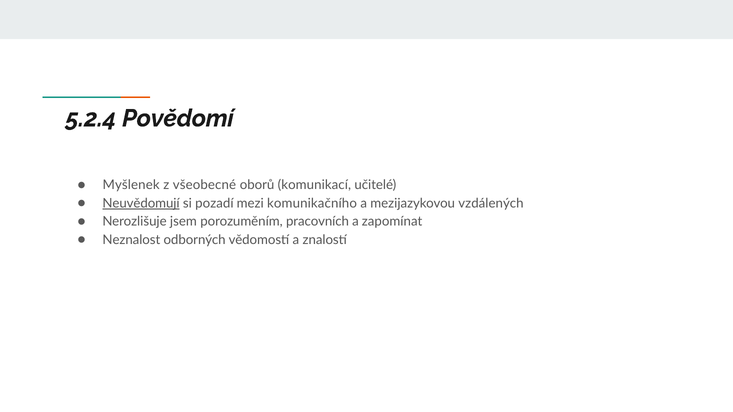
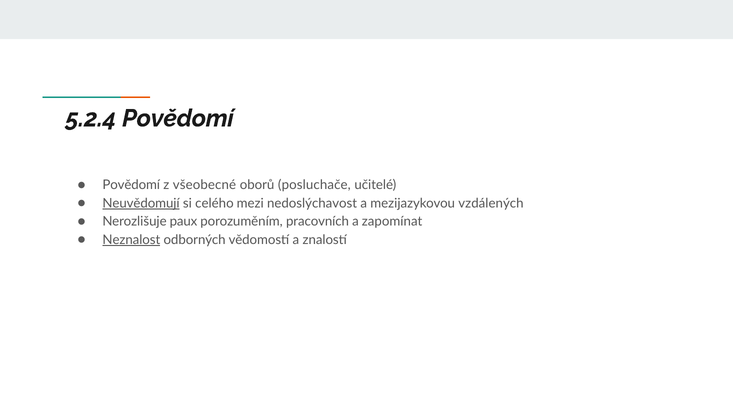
Myšlenek: Myšlenek -> Povědomí (131, 185)
komunikací: komunikací -> posluchače (314, 185)
pozadí: pozadí -> celého (214, 203)
komunikačního: komunikačního -> nedoslýchavost (312, 203)
jsem: jsem -> paux (183, 222)
Neznalost underline: none -> present (131, 240)
